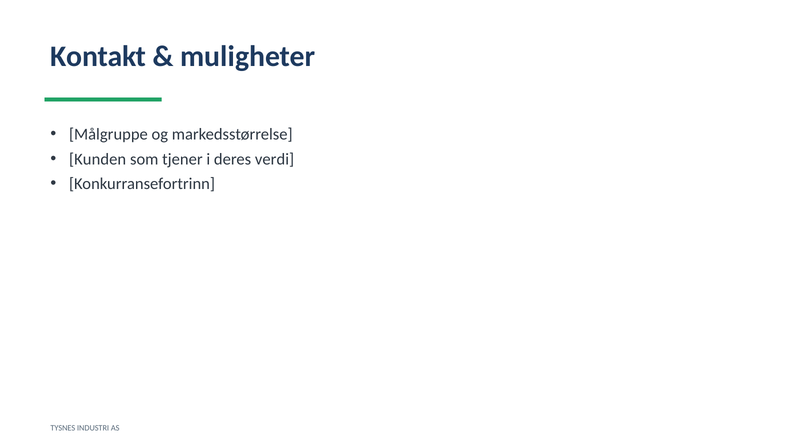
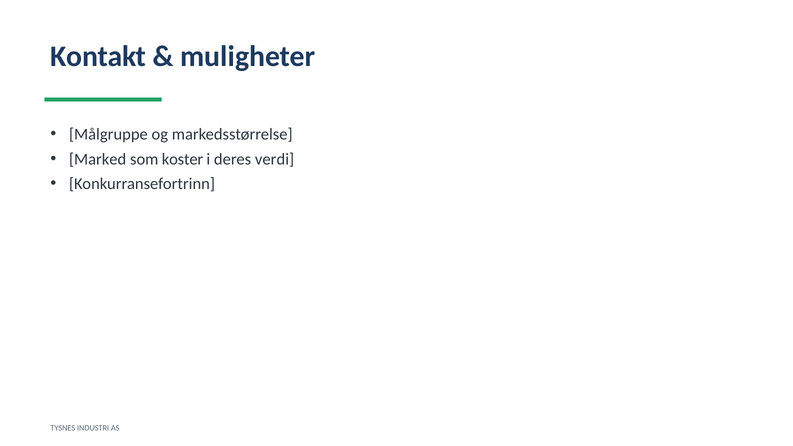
Kunden: Kunden -> Marked (98, 159)
tjener: tjener -> koster (183, 159)
